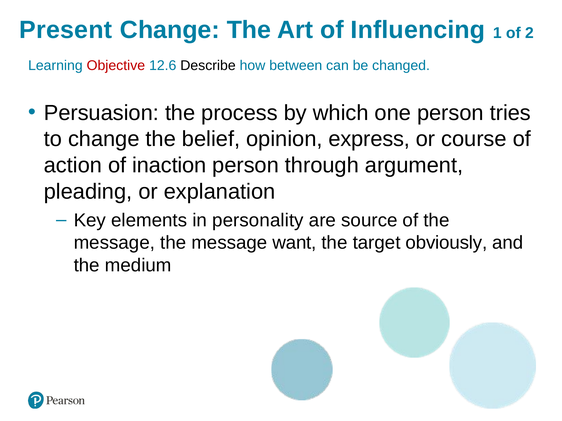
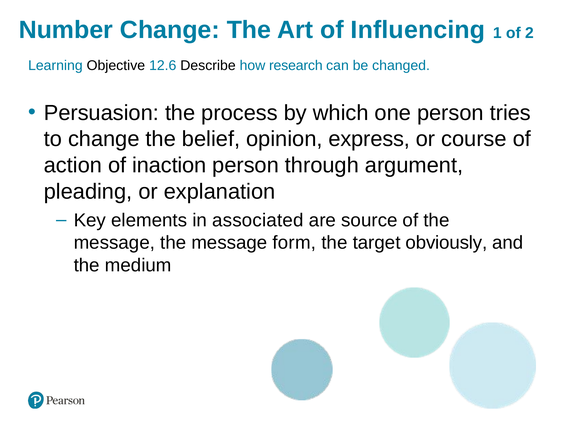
Present: Present -> Number (66, 30)
Objective colour: red -> black (116, 66)
between: between -> research (296, 66)
personality: personality -> associated (258, 221)
want: want -> form (294, 243)
